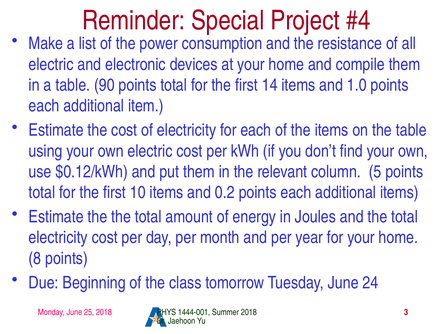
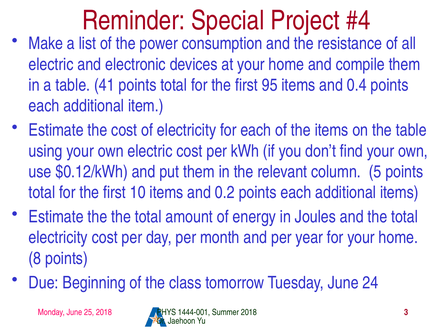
90: 90 -> 41 (104, 85)
14: 14 -> 95 (270, 85)
1.0: 1.0 -> 0.4 (357, 85)
